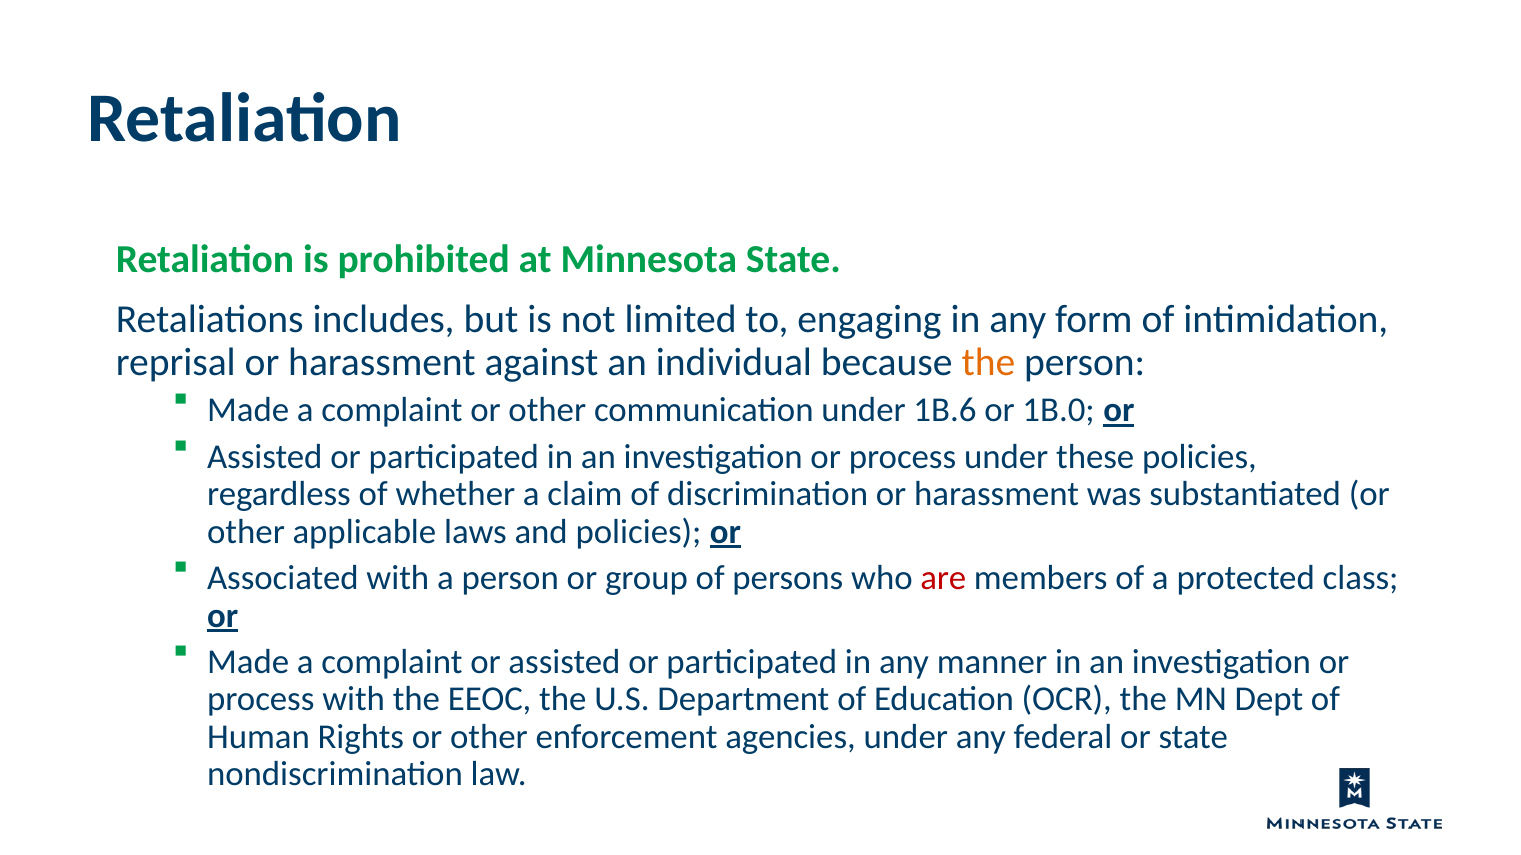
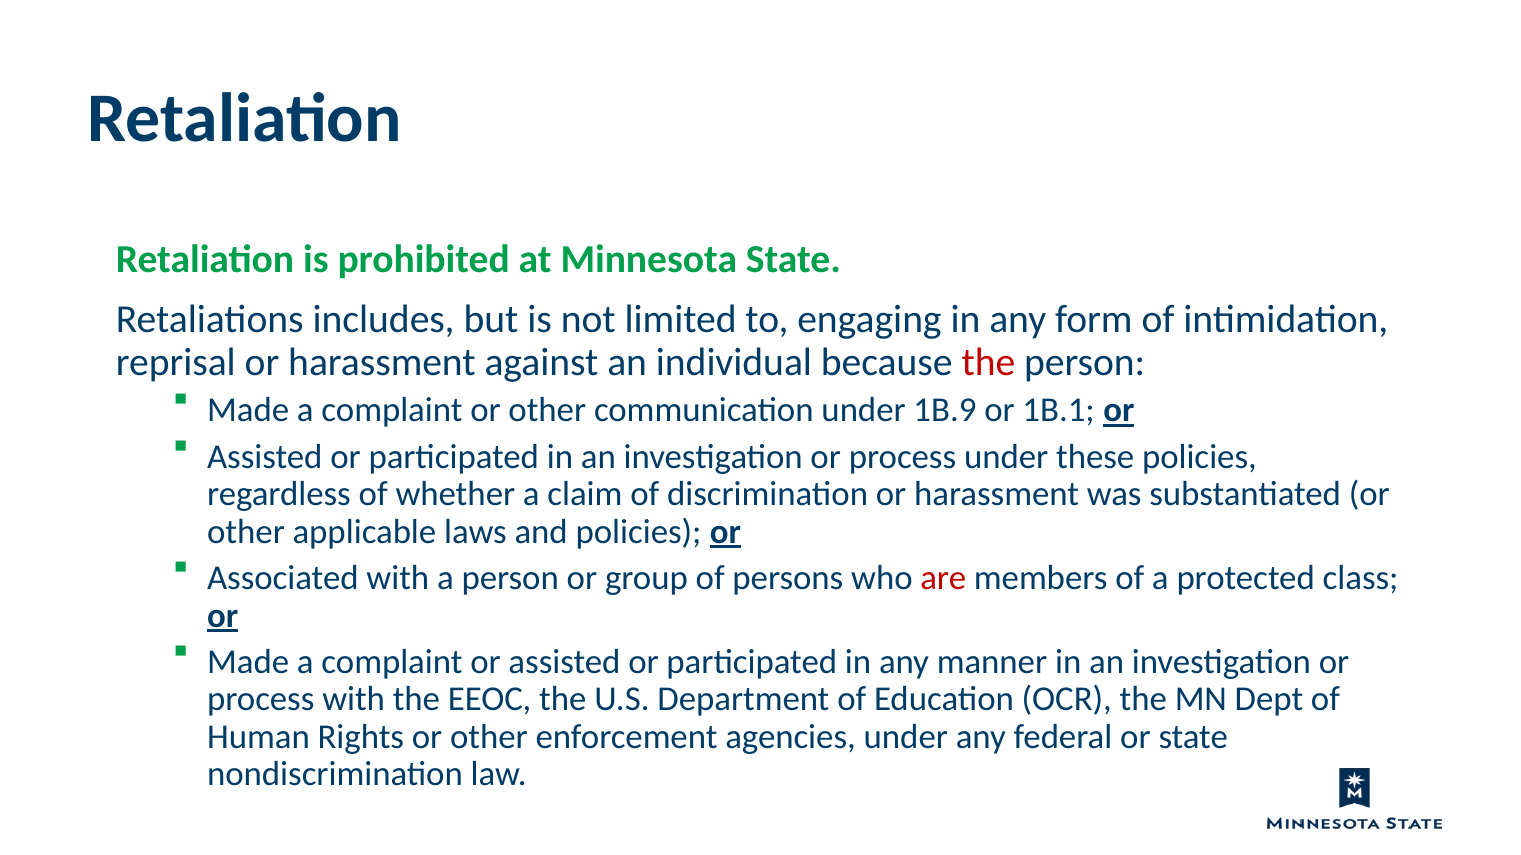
the colour: orange -> red (988, 363)
1B.6: 1B.6 -> 1B.9 (945, 411)
1B.0: 1B.0 -> 1B.1 (1059, 411)
